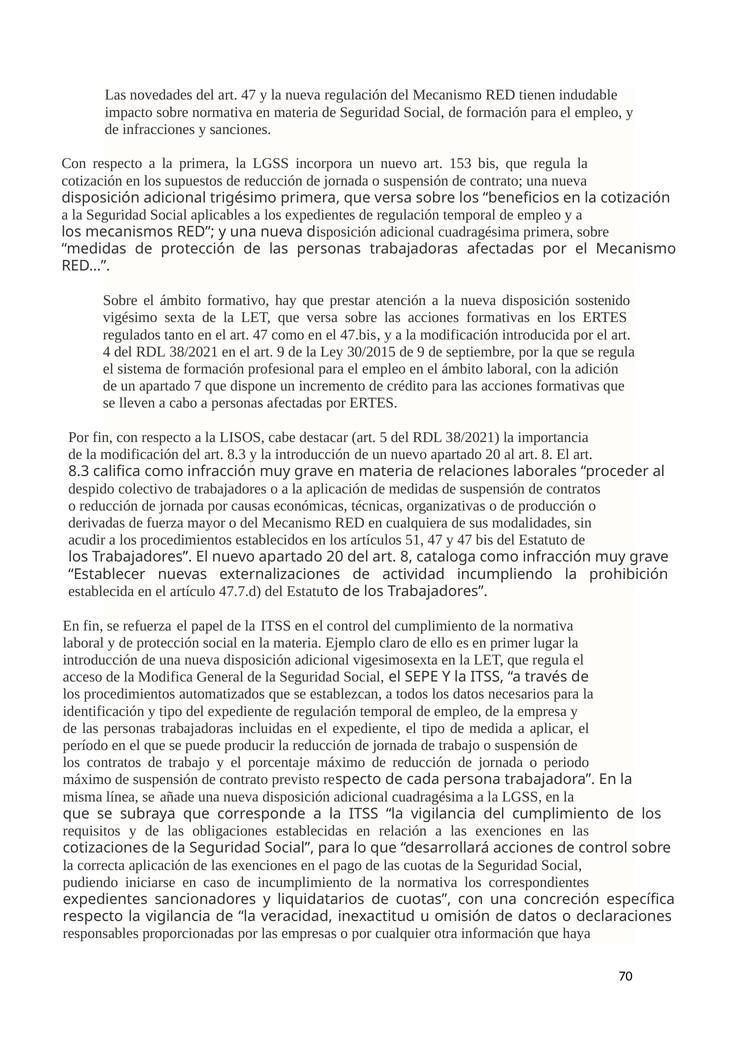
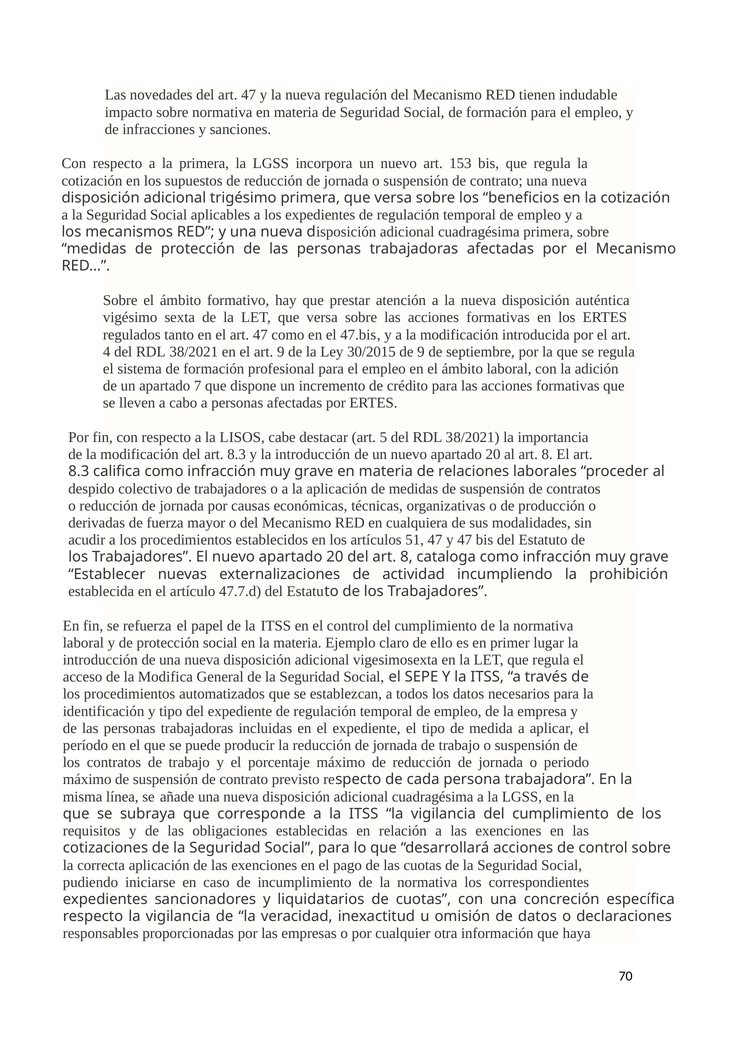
sostenido: sostenido -> auténtica (603, 300)
